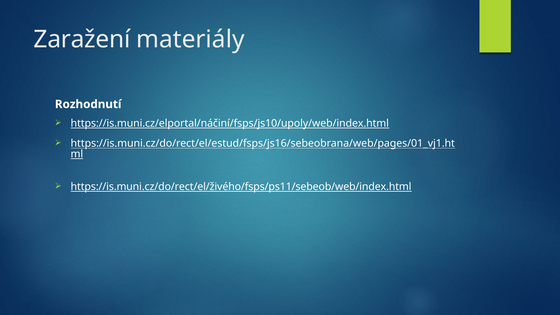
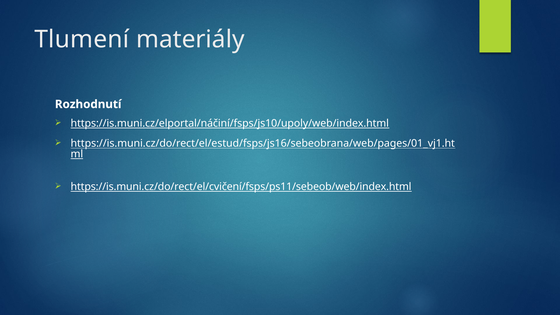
Zaražení: Zaražení -> Tlumení (82, 39)
https://is.muni.cz/do/rect/el/živého/fsps/ps11/sebeob/web/index.html: https://is.muni.cz/do/rect/el/živého/fsps/ps11/sebeob/web/index.html -> https://is.muni.cz/do/rect/el/cvičení/fsps/ps11/sebeob/web/index.html (241, 187)
